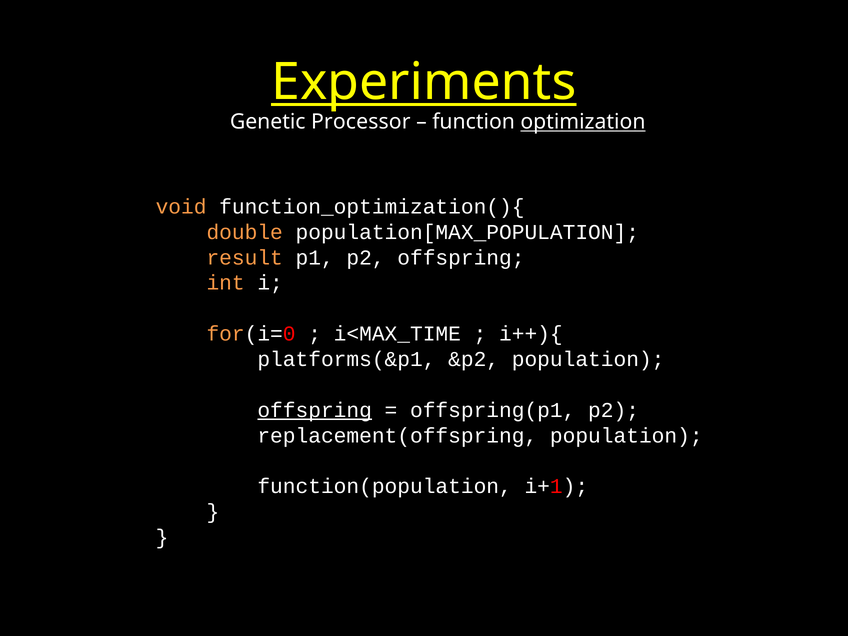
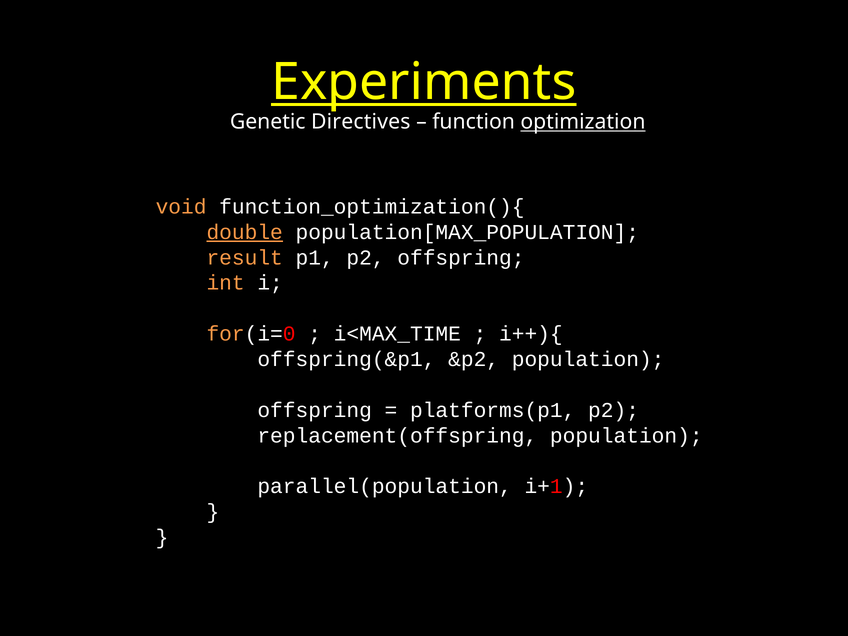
Processor: Processor -> Directives (361, 122)
double underline: none -> present (245, 232)
platforms(&p1: platforms(&p1 -> offspring(&p1 (346, 359)
offspring underline: present -> none (315, 410)
offspring(p1: offspring(p1 -> platforms(p1 (493, 410)
function(population: function(population -> parallel(population (385, 486)
